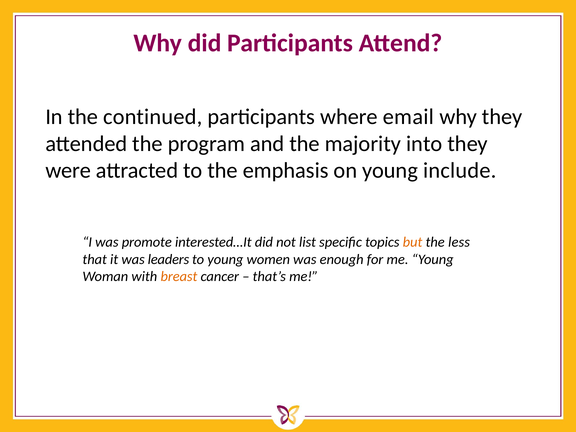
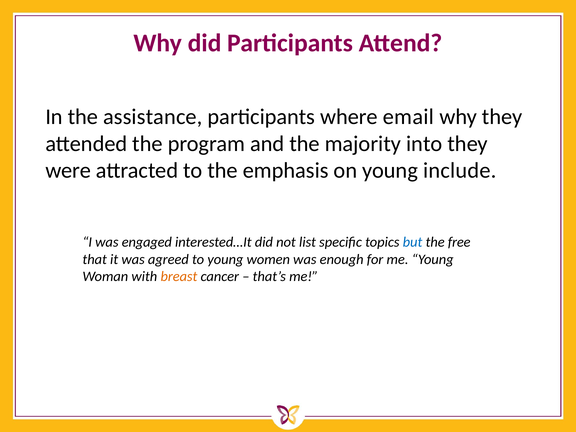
continued: continued -> assistance (153, 117)
promote: promote -> engaged (147, 242)
but colour: orange -> blue (413, 242)
less: less -> free (459, 242)
leaders: leaders -> agreed (168, 259)
